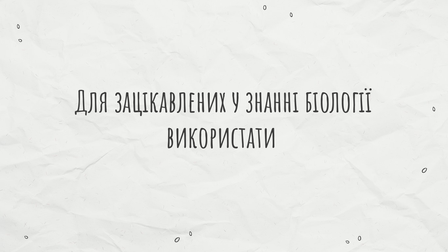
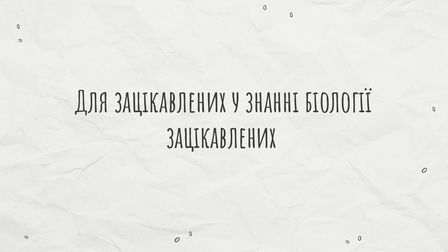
використати: використати -> зацікавлених (221, 138)
